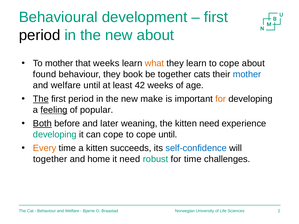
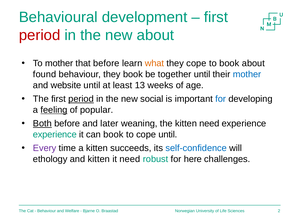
period colour: black -> red (40, 35)
that weeks: weeks -> before (106, 63)
they learn: learn -> cope (196, 63)
cope: cope -> book (229, 63)
together cats: cats -> until (202, 74)
welfare: welfare -> website (66, 85)
42: 42 -> 13 (140, 85)
The underline: present -> none (41, 99)
period underline: none -> present (81, 99)
make: make -> social (152, 99)
for colour: orange -> blue (221, 99)
developing: developing -> experience (55, 135)
can cope: cope -> book (113, 135)
Every colour: orange -> purple (45, 148)
together: together -> ethology (50, 159)
and home: home -> kitten (99, 159)
for time: time -> here (193, 159)
